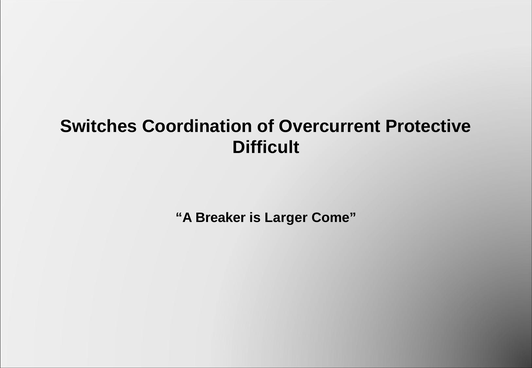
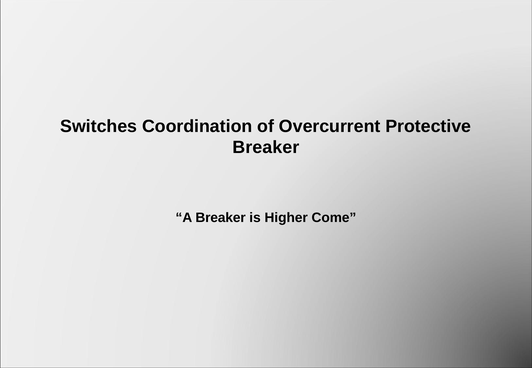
Difficult: Difficult -> Breaker (266, 148)
Larger: Larger -> Higher (286, 218)
